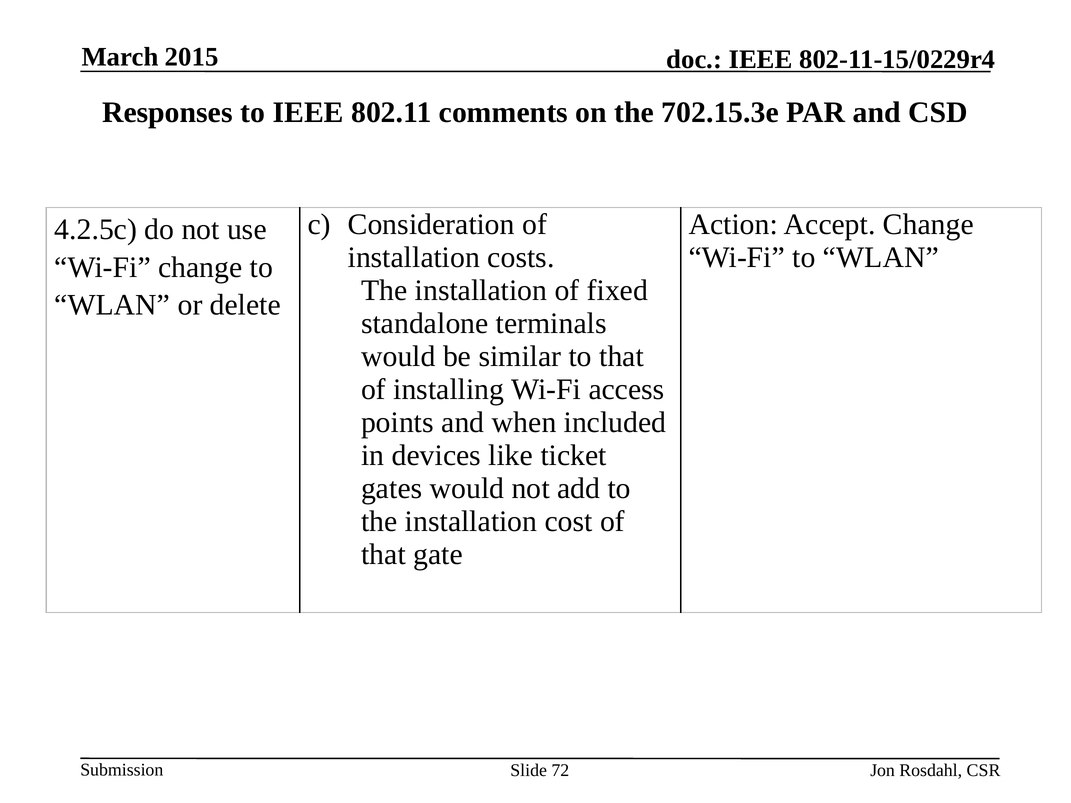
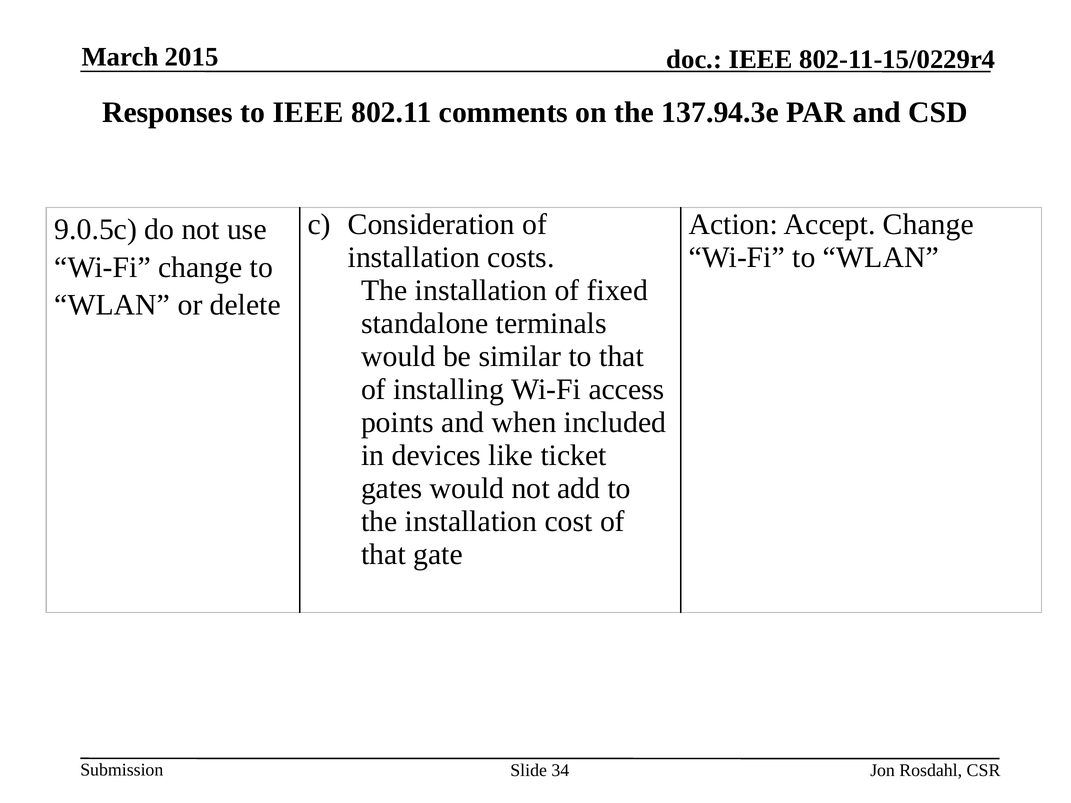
702.15.3e: 702.15.3e -> 137.94.3e (720, 112)
4.2.5c: 4.2.5c -> 9.0.5c (96, 229)
72: 72 -> 34 (560, 770)
